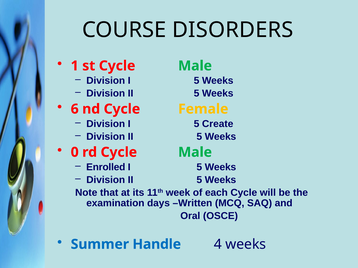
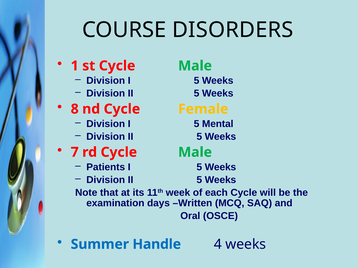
6: 6 -> 8 (75, 109)
Create: Create -> Mental (218, 124)
0: 0 -> 7 (75, 152)
Enrolled: Enrolled -> Patients (106, 167)
